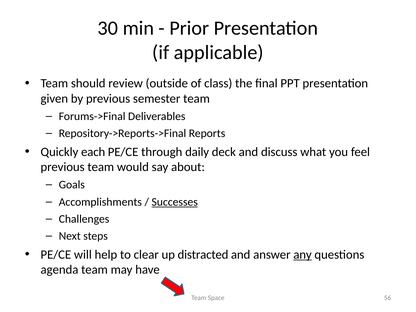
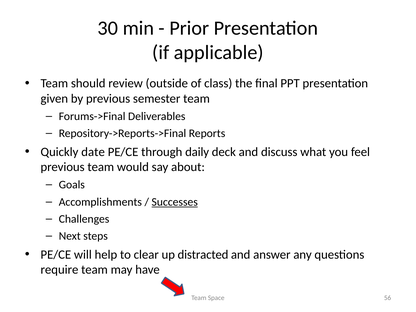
each: each -> date (93, 152)
any underline: present -> none (303, 254)
agenda: agenda -> require (59, 270)
